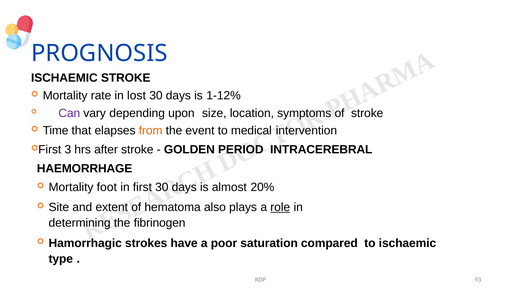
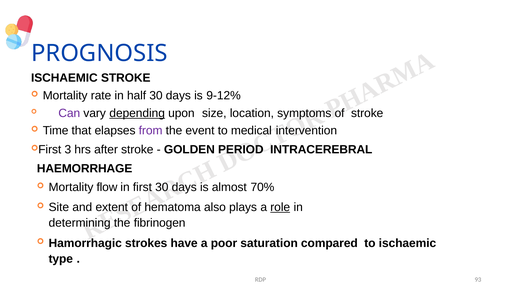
lost: lost -> half (137, 96)
1-12%: 1-12% -> 9-12% (224, 96)
depending underline: none -> present (137, 113)
from colour: orange -> purple (151, 131)
foot: foot -> flow (107, 187)
20%: 20% -> 70% (262, 187)
